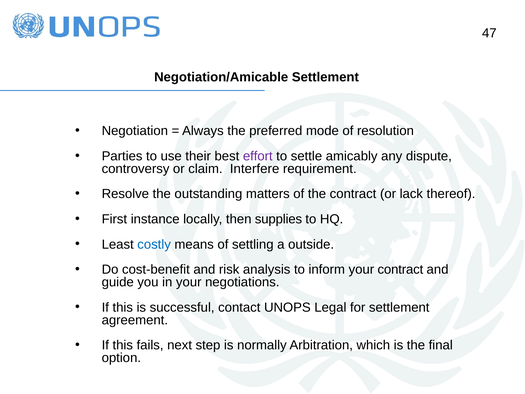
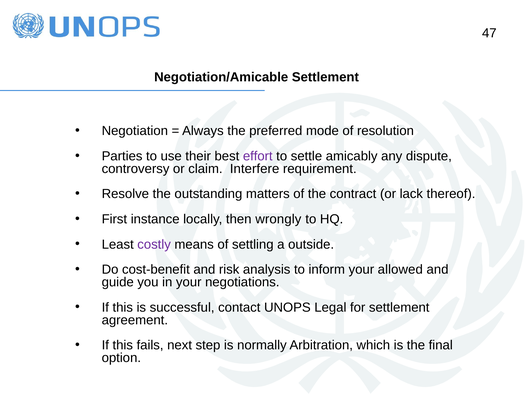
supplies: supplies -> wrongly (278, 219)
costly colour: blue -> purple (154, 244)
your contract: contract -> allowed (400, 269)
